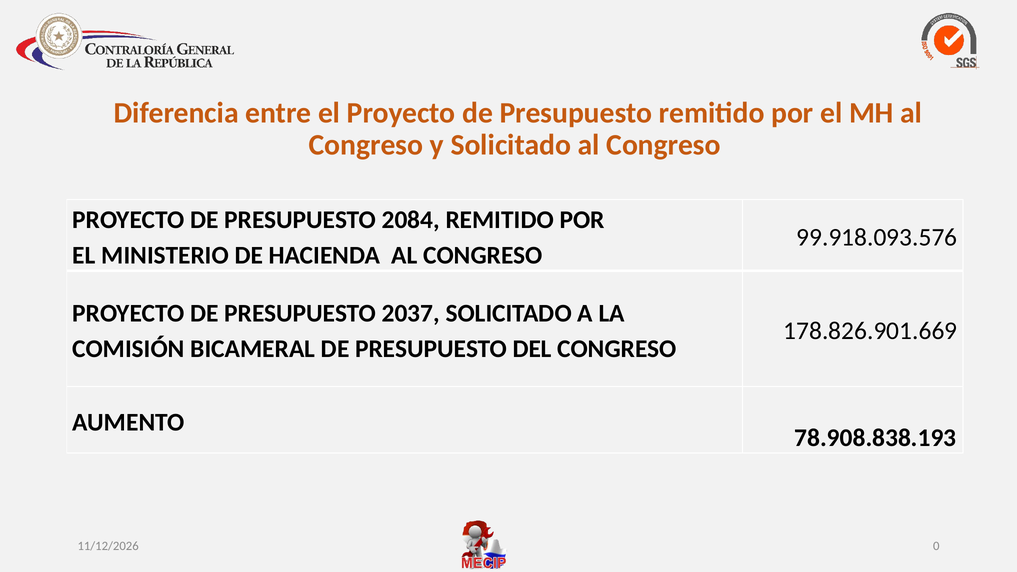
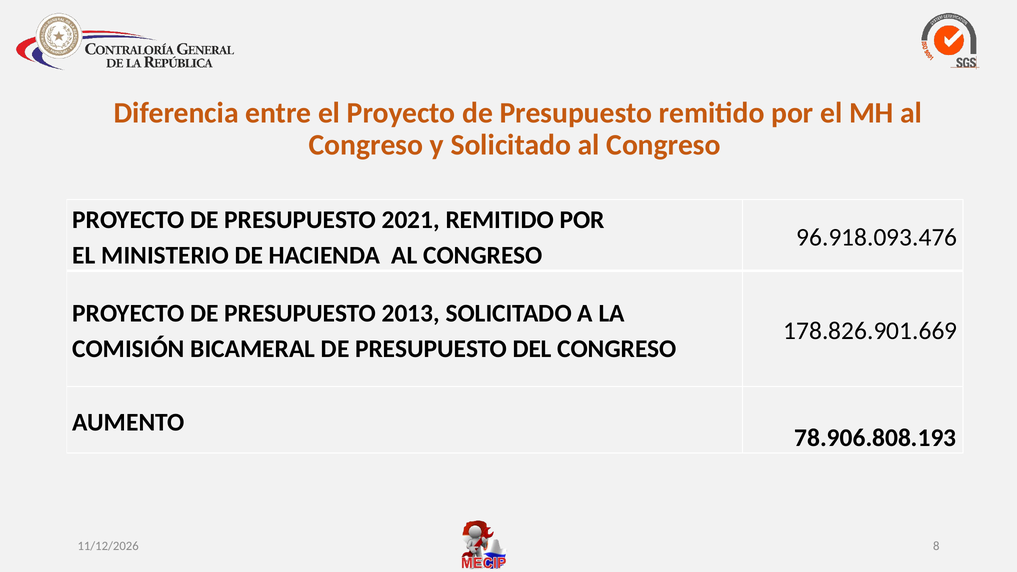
2084: 2084 -> 2021 (411, 220)
99.918.093.576: 99.918.093.576 -> 96.918.093.476 (877, 238)
2037: 2037 -> 2013 (411, 313)
78.908.838.193: 78.908.838.193 -> 78.906.808.193 (875, 438)
0: 0 -> 8 (936, 546)
